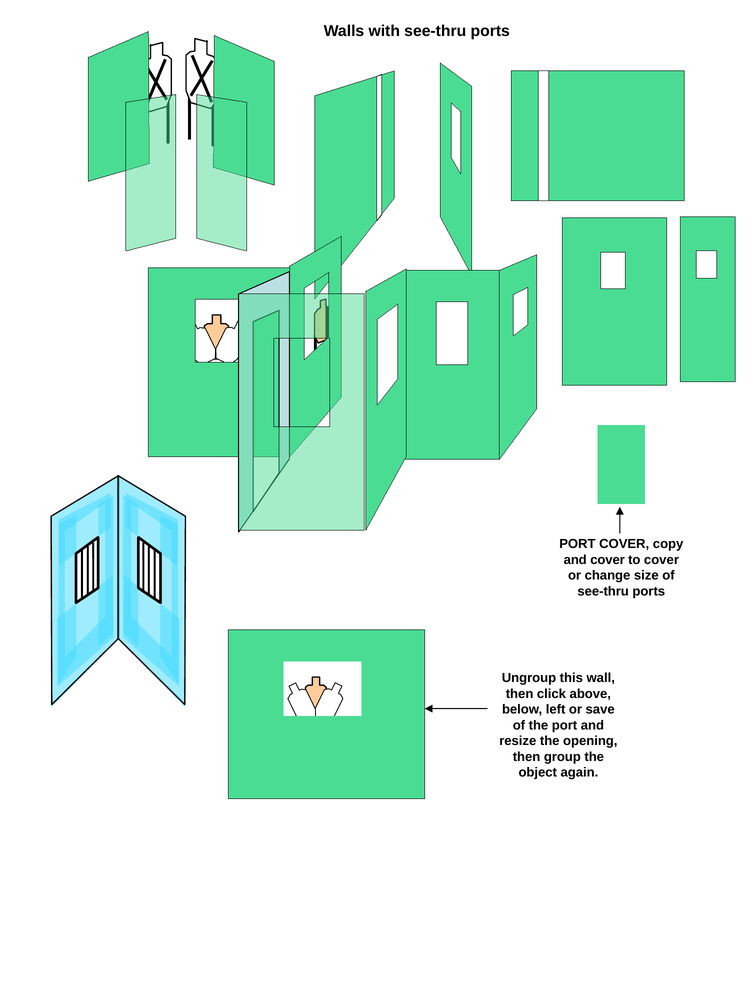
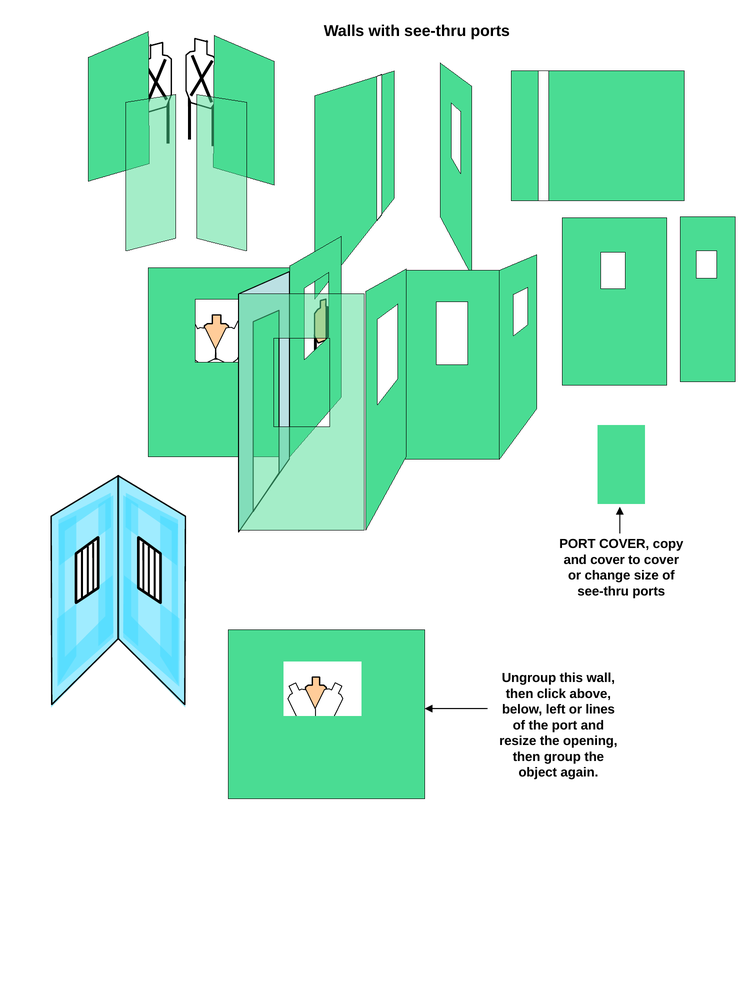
save: save -> lines (600, 709)
